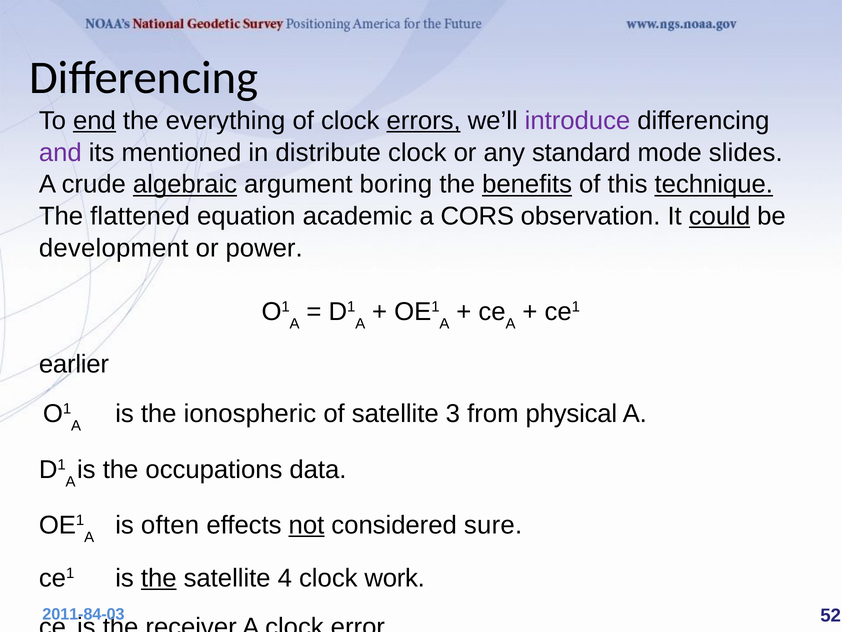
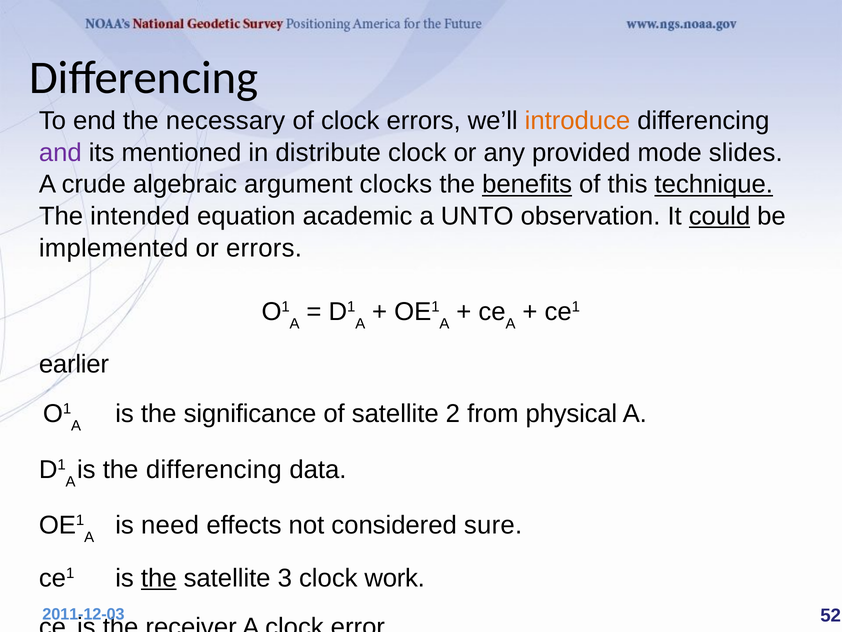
end underline: present -> none (95, 121)
everything: everything -> necessary (225, 121)
errors underline: present -> none (424, 121)
introduce colour: purple -> orange (577, 121)
standard: standard -> provided (581, 153)
algebraic underline: present -> none (185, 184)
boring: boring -> clocks (396, 184)
flattened: flattened -> intended (140, 216)
CORS: CORS -> UNTO (477, 216)
development: development -> implemented (114, 248)
or power: power -> errors (264, 248)
ionospheric: ionospheric -> significance (250, 414)
3: 3 -> 2 (453, 414)
the occupations: occupations -> differencing (214, 469)
often: often -> need (170, 525)
not underline: present -> none (306, 525)
4: 4 -> 3 (285, 578)
2011-84-03: 2011-84-03 -> 2011-12-03 (83, 614)
